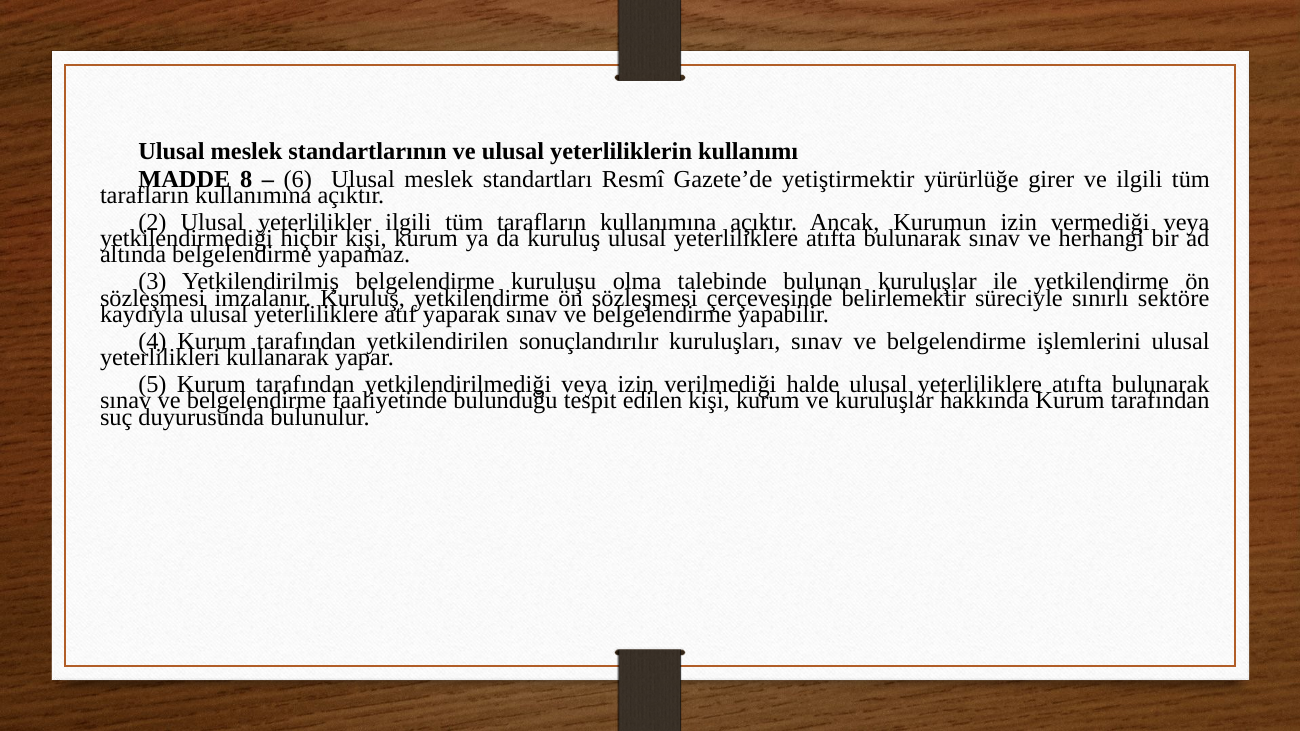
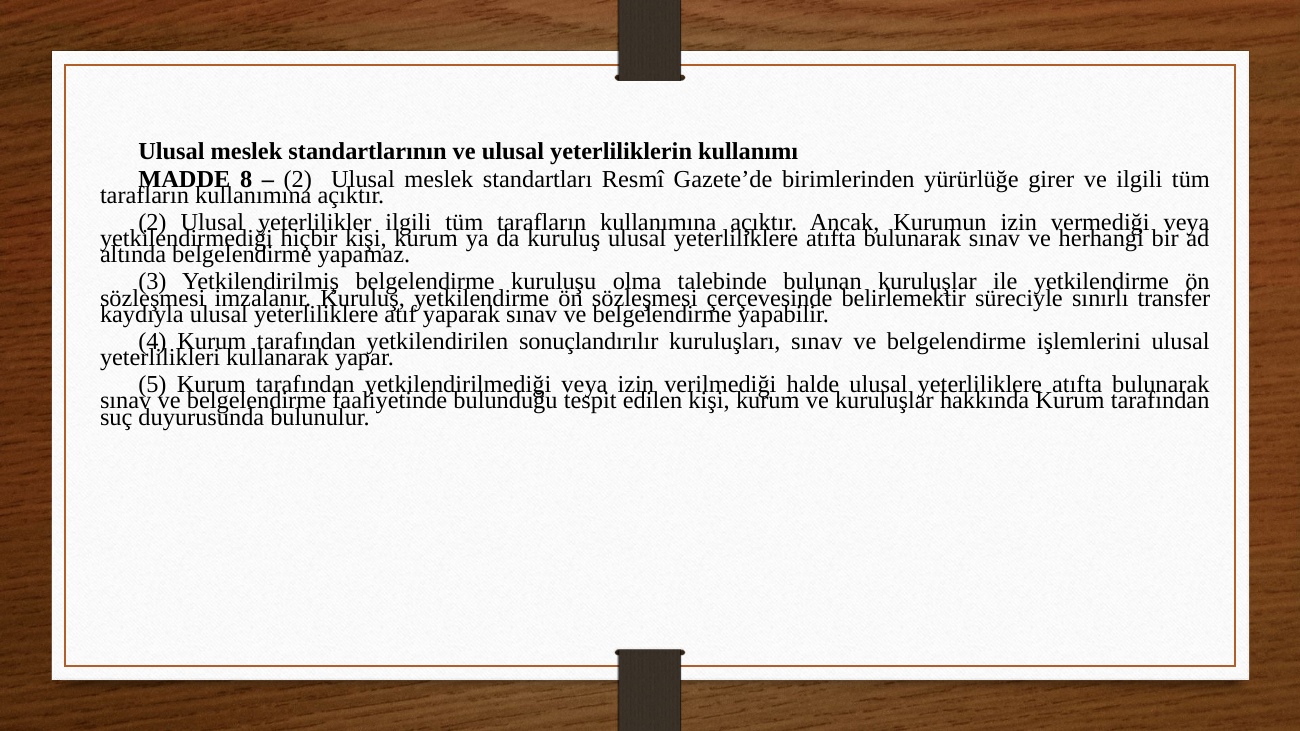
6: 6 -> 2 (298, 179)
yetiştirmektir: yetiştirmektir -> birimlerinden (848, 179)
sektöre: sektöre -> transfer (1174, 298)
